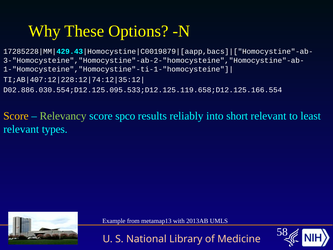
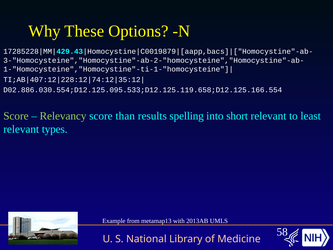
Score colour: yellow -> light green (16, 116)
spco: spco -> than (125, 116)
reliably: reliably -> spelling (187, 116)
